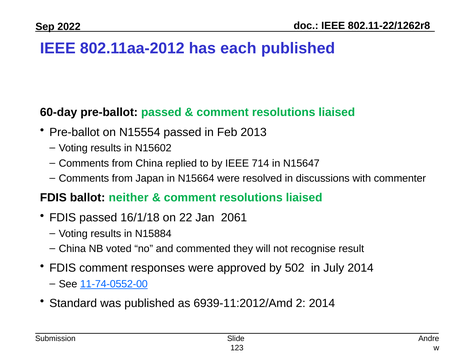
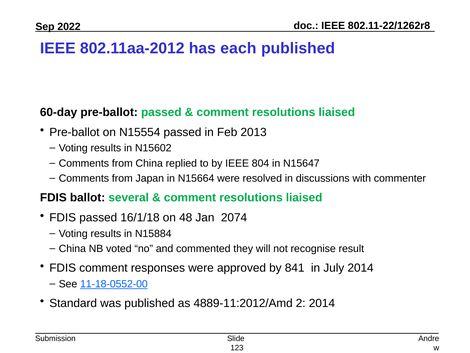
714: 714 -> 804 (261, 163)
neither: neither -> several (129, 197)
22: 22 -> 48 (186, 217)
2061: 2061 -> 2074 (234, 217)
502: 502 -> 841 (295, 268)
11-74-0552-00: 11-74-0552-00 -> 11-18-0552-00 (114, 284)
6939-11:2012/Amd: 6939-11:2012/Amd -> 4889-11:2012/Amd (243, 303)
